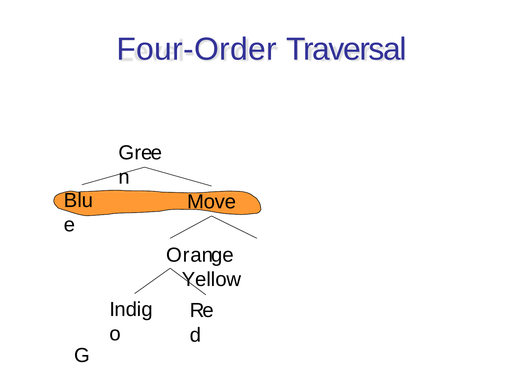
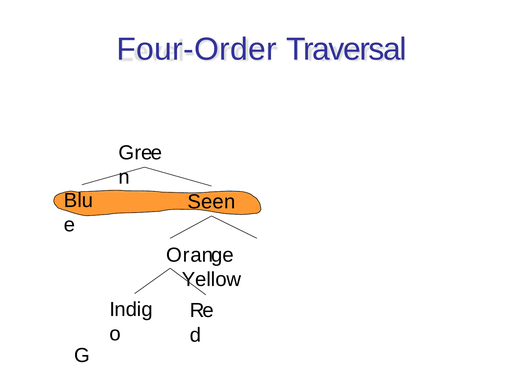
Move: Move -> Seen (211, 201)
